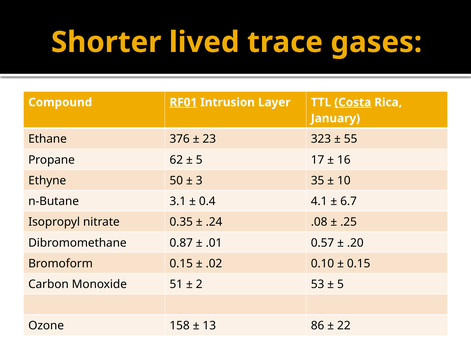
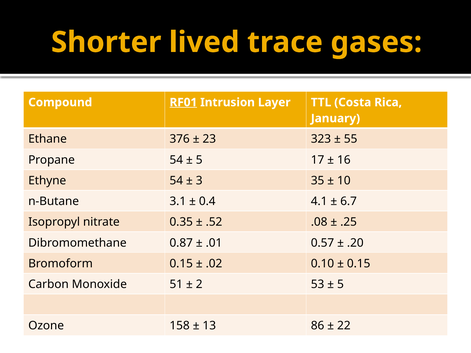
Costa underline: present -> none (353, 102)
Propane 62: 62 -> 54 (176, 160)
Ethyne 50: 50 -> 54 (176, 181)
.24: .24 -> .52 (214, 222)
